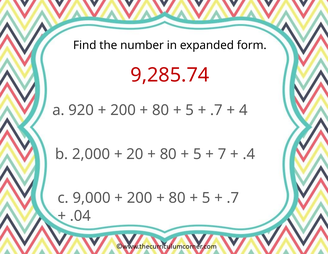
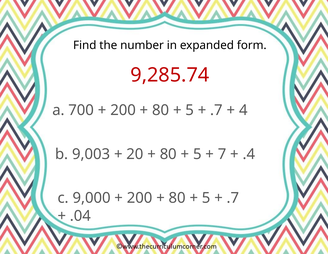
920: 920 -> 700 (81, 110)
2,000: 2,000 -> 9,003 (91, 154)
